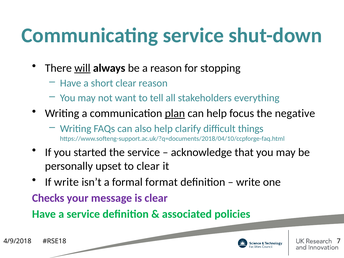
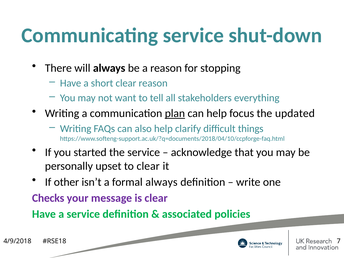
will underline: present -> none (82, 68)
negative: negative -> updated (295, 113)
If write: write -> other (66, 182)
formal format: format -> always (161, 182)
